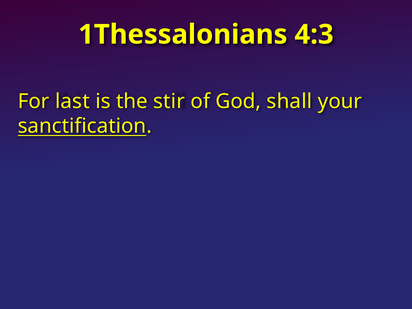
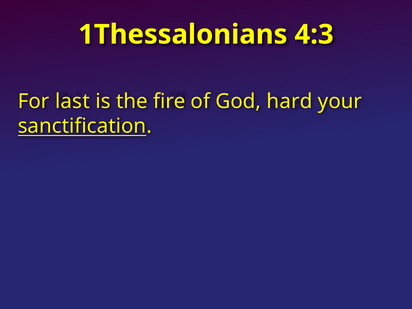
stir: stir -> fire (169, 101)
shall: shall -> hard (289, 101)
